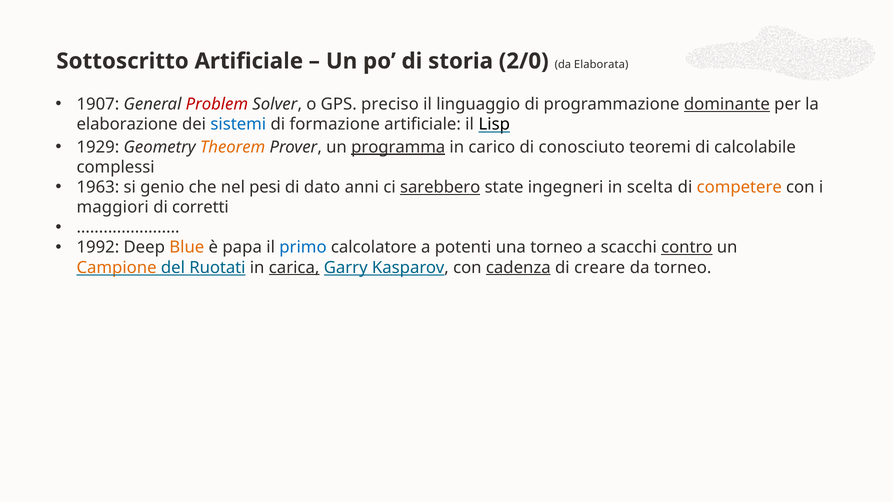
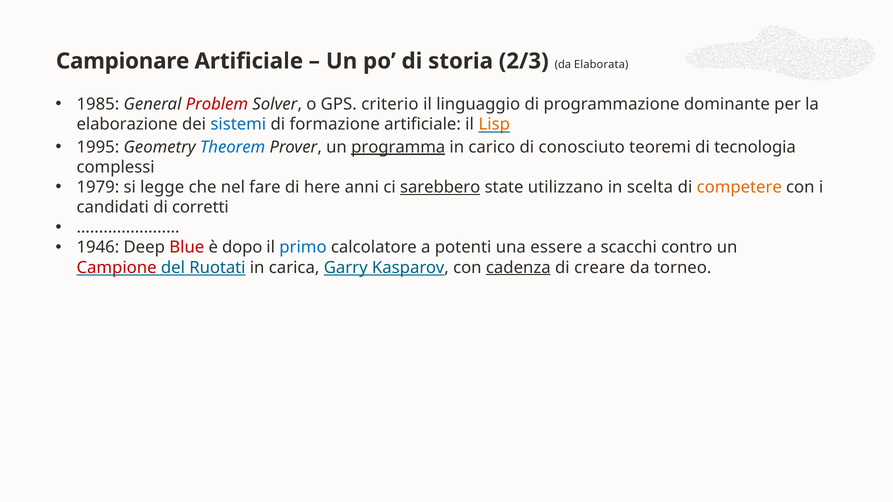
Sottoscritto: Sottoscritto -> Campionare (123, 61)
2/0: 2/0 -> 2/3 (524, 61)
1907: 1907 -> 1985 (98, 104)
preciso: preciso -> criterio (390, 104)
dominante underline: present -> none (727, 104)
Lisp colour: black -> orange (494, 124)
1929: 1929 -> 1995 (98, 147)
Theorem colour: orange -> blue (233, 147)
calcolabile: calcolabile -> tecnologia (755, 147)
1963: 1963 -> 1979 (98, 187)
genio: genio -> legge (162, 187)
pesi: pesi -> fare (265, 187)
dato: dato -> here (322, 187)
ingegneri: ingegneri -> utilizzano (566, 187)
maggiori: maggiori -> candidati (113, 207)
1992: 1992 -> 1946 (98, 248)
Blue colour: orange -> red (187, 248)
papa: papa -> dopo (242, 248)
una torneo: torneo -> essere (556, 248)
contro underline: present -> none (687, 248)
Campione colour: orange -> red (117, 268)
carica underline: present -> none (294, 268)
